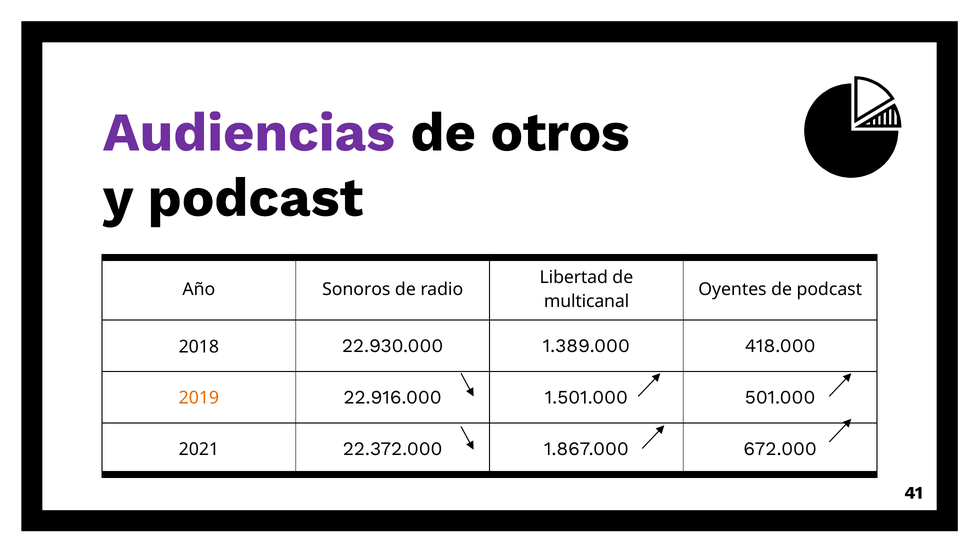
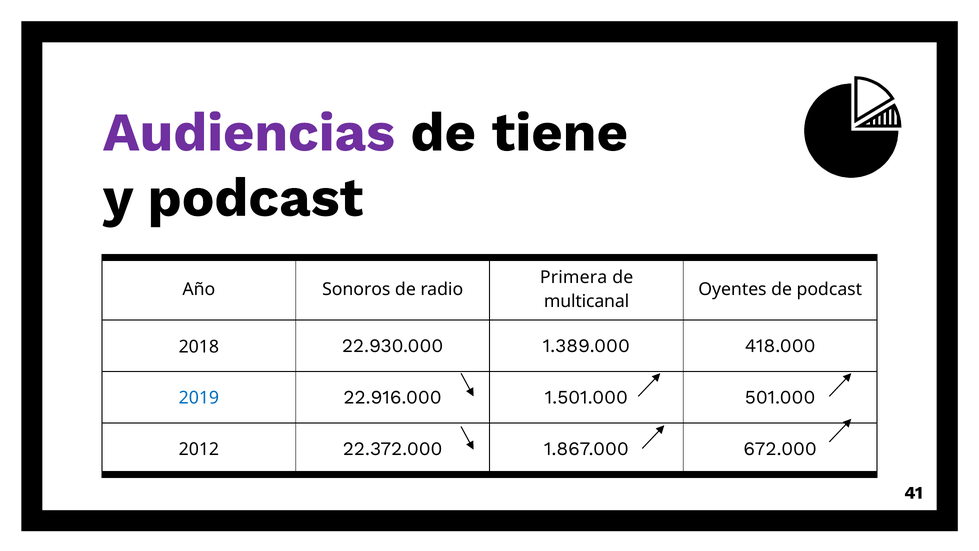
otros: otros -> tiene (560, 132)
Libertad: Libertad -> Primera (574, 277)
2019 colour: orange -> blue (199, 398)
2021: 2021 -> 2012 (199, 449)
